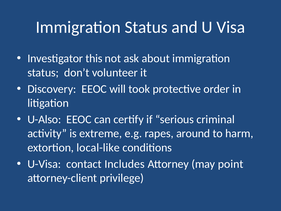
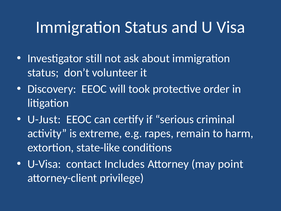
this: this -> still (94, 58)
U-Also: U-Also -> U-Just (44, 119)
around: around -> remain (193, 133)
local-like: local-like -> state-like (98, 147)
